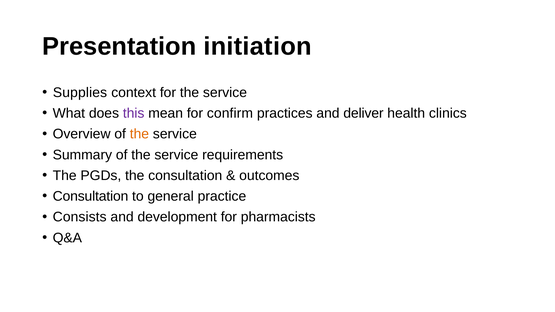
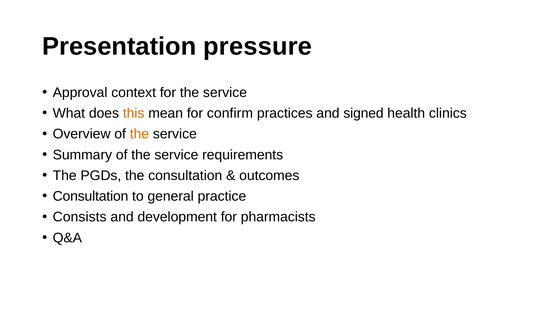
initiation: initiation -> pressure (258, 47)
Supplies: Supplies -> Approval (80, 93)
this colour: purple -> orange (134, 113)
deliver: deliver -> signed (363, 113)
